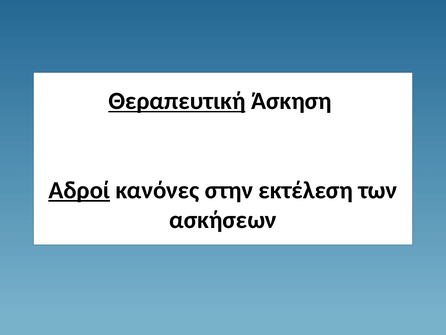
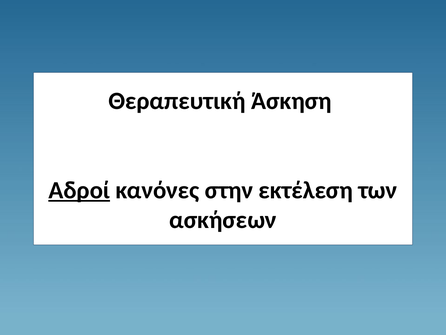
Θεραπευτική underline: present -> none (177, 101)
